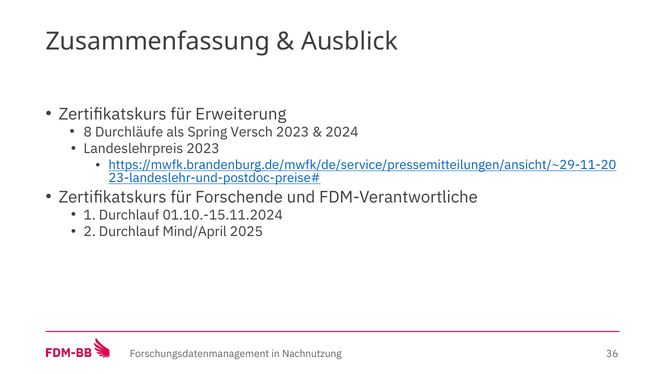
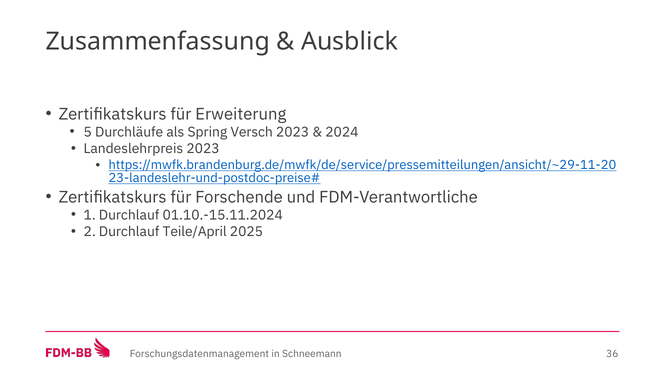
8: 8 -> 5 (88, 132)
Mind/April: Mind/April -> Teile/April (195, 232)
Nachnutzung: Nachnutzung -> Schneemann (312, 354)
